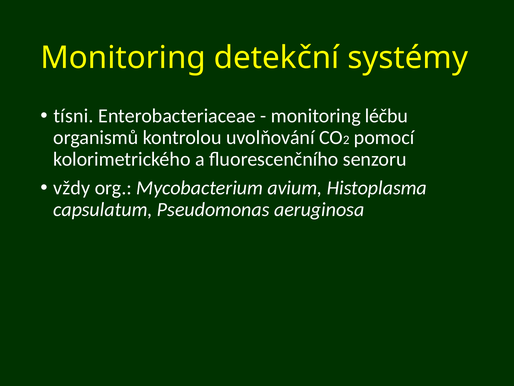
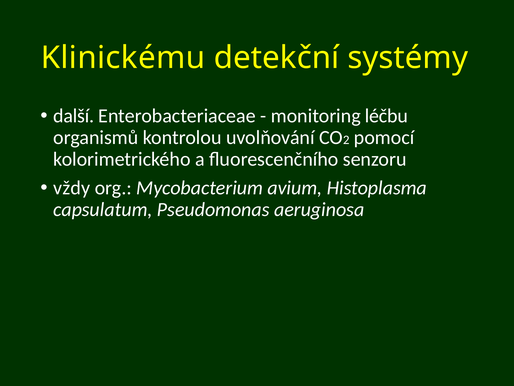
Monitoring: Monitoring -> Klinickému (123, 58)
tísni: tísni -> další (74, 116)
